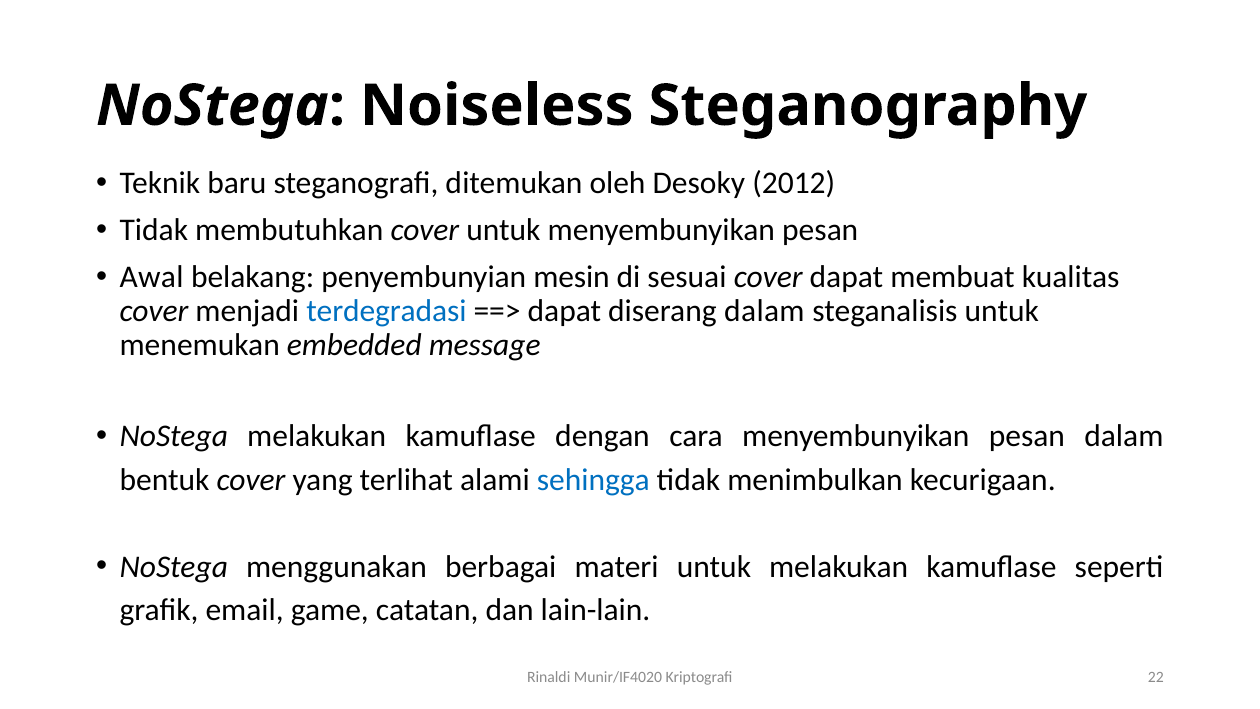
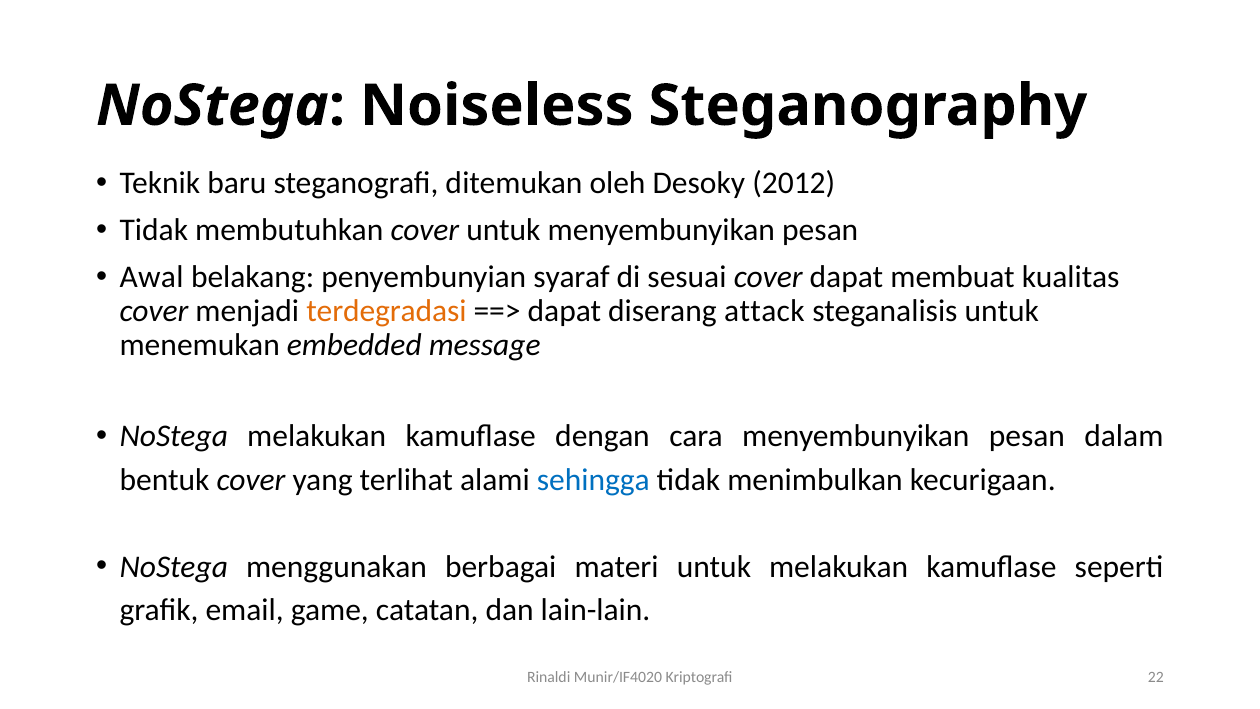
mesin: mesin -> syaraf (572, 277)
terdegradasi colour: blue -> orange (386, 311)
diserang dalam: dalam -> attack (764, 311)
